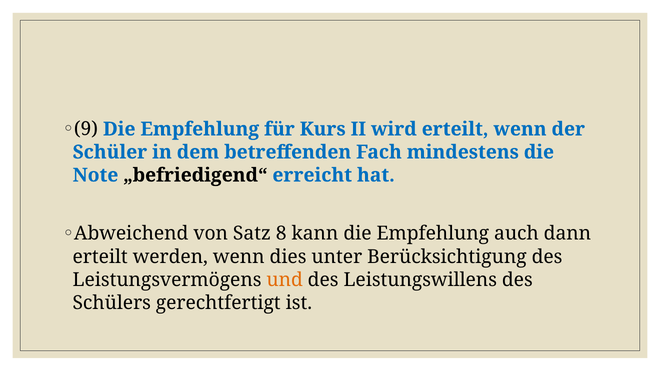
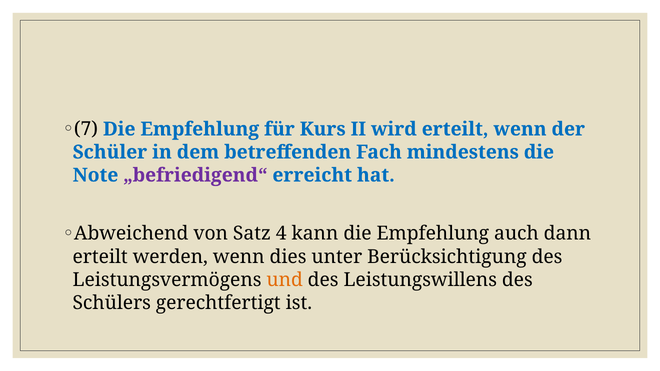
9: 9 -> 7 (86, 129)
„befriedigend“ colour: black -> purple (195, 175)
8: 8 -> 4 (281, 234)
